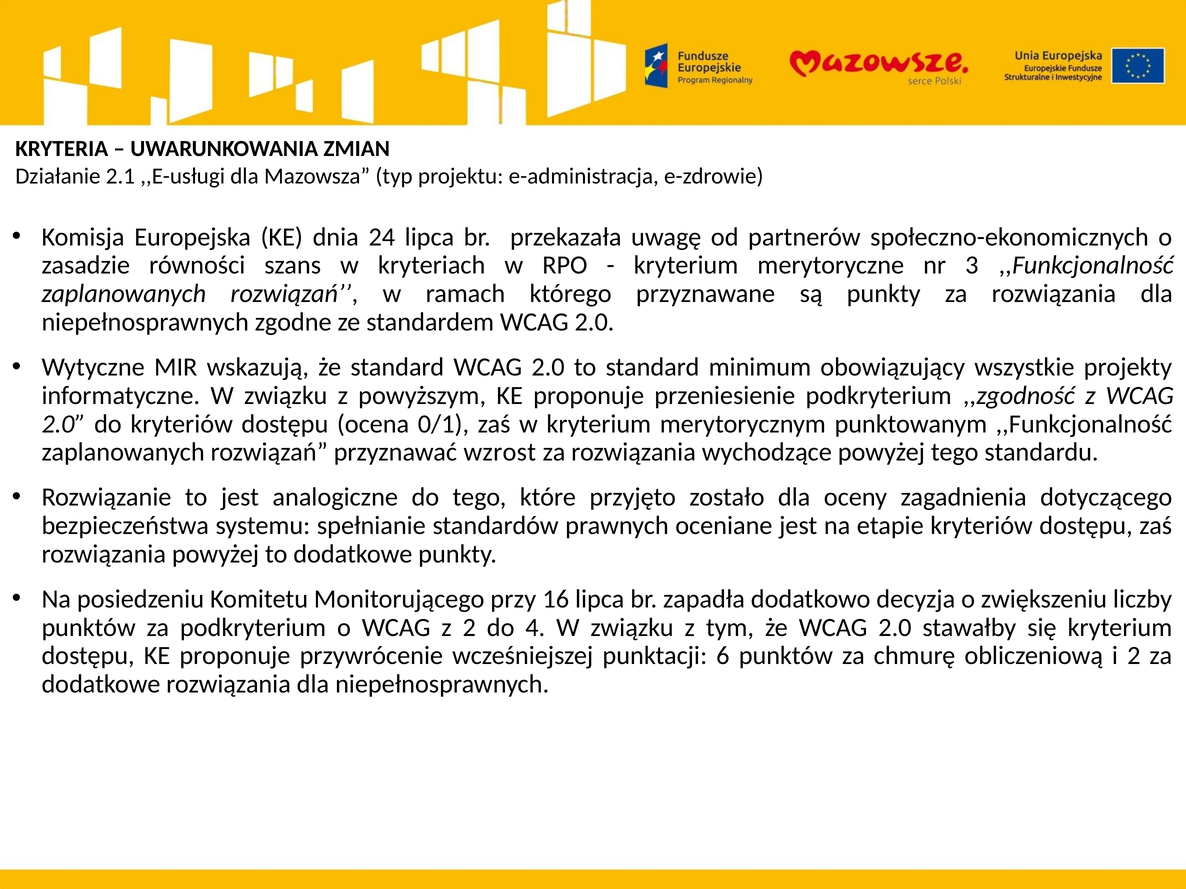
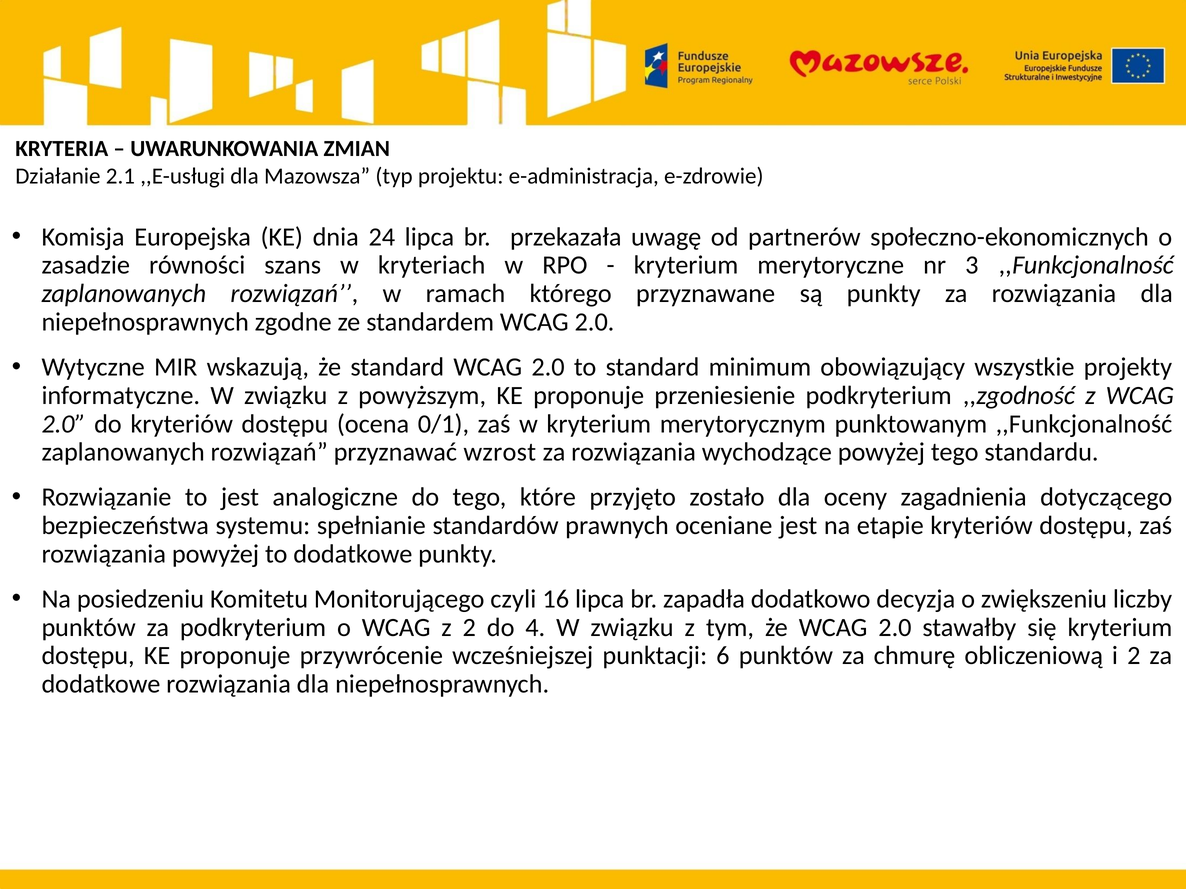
przy: przy -> czyli (513, 599)
